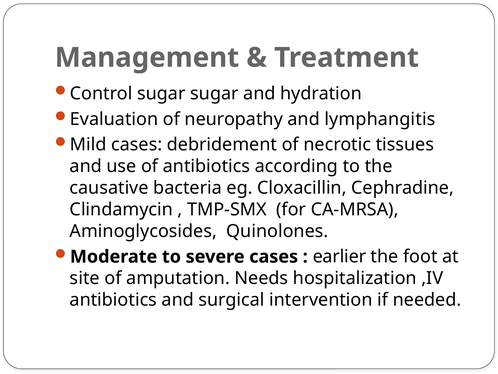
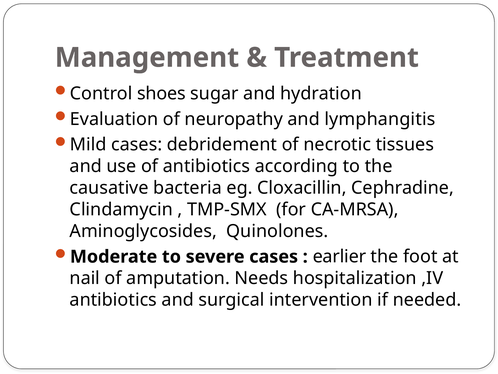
Control sugar: sugar -> shoes (161, 93)
site: site -> nail (85, 278)
